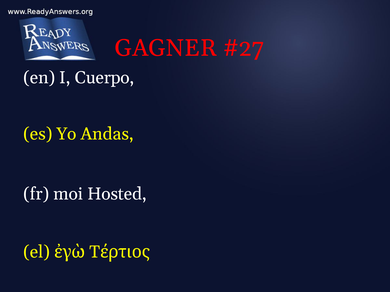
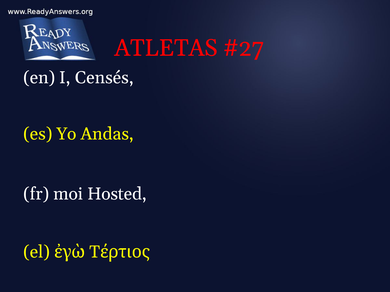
GAGNER: GAGNER -> ATLETAS (166, 48)
Cuerpo: Cuerpo -> Censés (104, 78)
